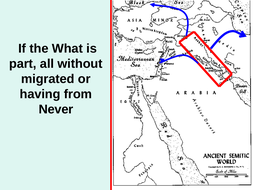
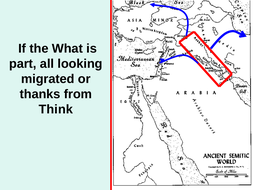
without: without -> looking (80, 64)
having: having -> thanks (40, 94)
Never: Never -> Think (56, 109)
